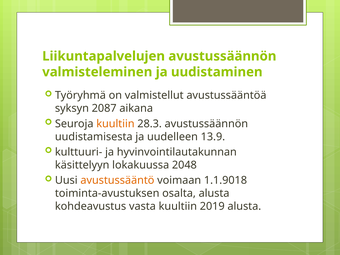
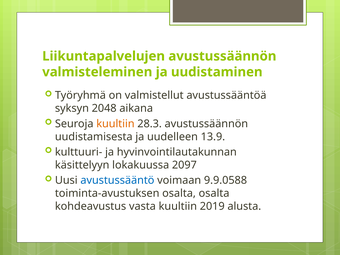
2087: 2087 -> 2048 (104, 108)
2048: 2048 -> 2097 (184, 165)
avustussääntö colour: orange -> blue (117, 180)
1.1.9018: 1.1.9018 -> 9.9.0588 (225, 180)
osalta alusta: alusta -> osalta (214, 193)
